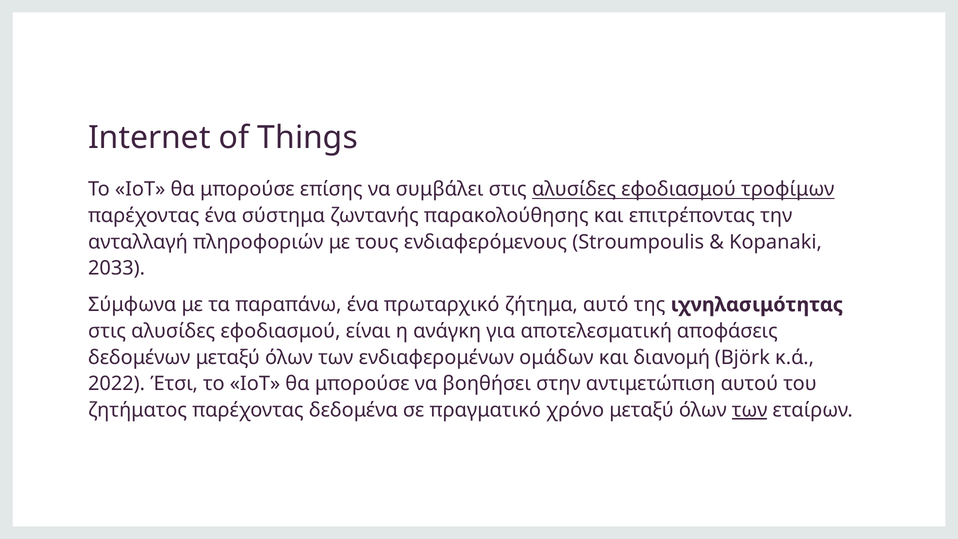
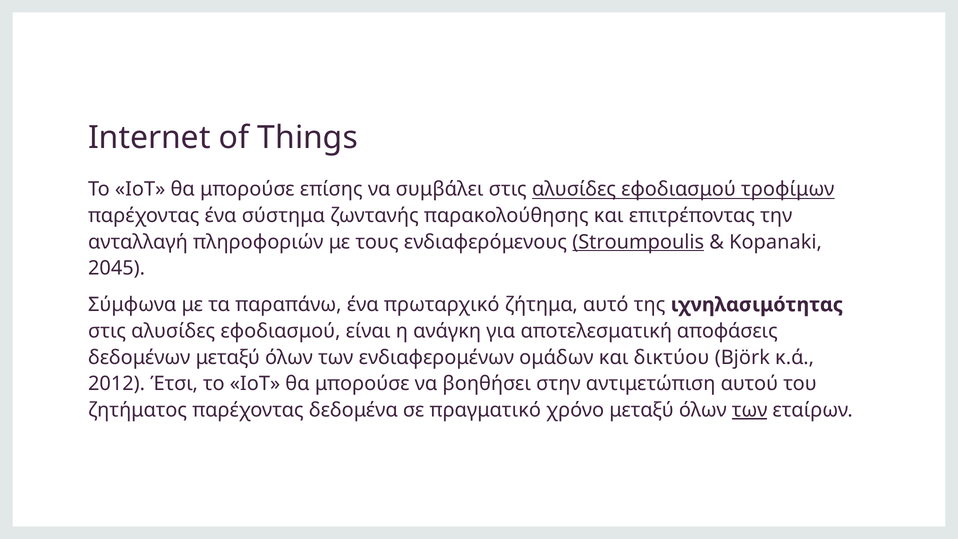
Stroumpoulis underline: none -> present (638, 242)
2033: 2033 -> 2045 (117, 268)
διανομή: διανομή -> δικτύου (672, 357)
2022: 2022 -> 2012 (117, 384)
